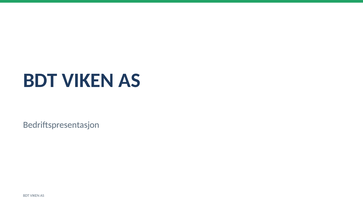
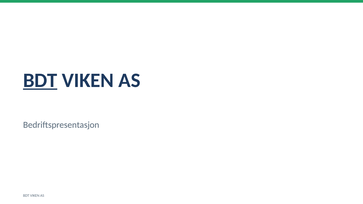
BDT underline: none -> present (40, 81)
